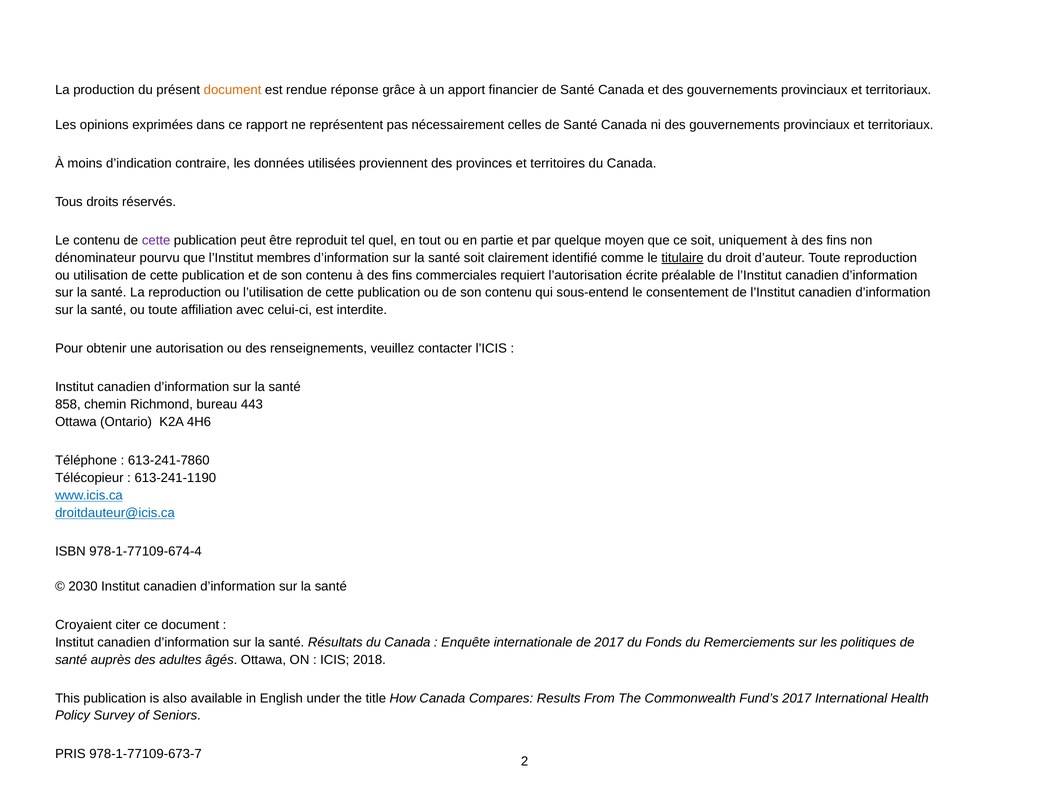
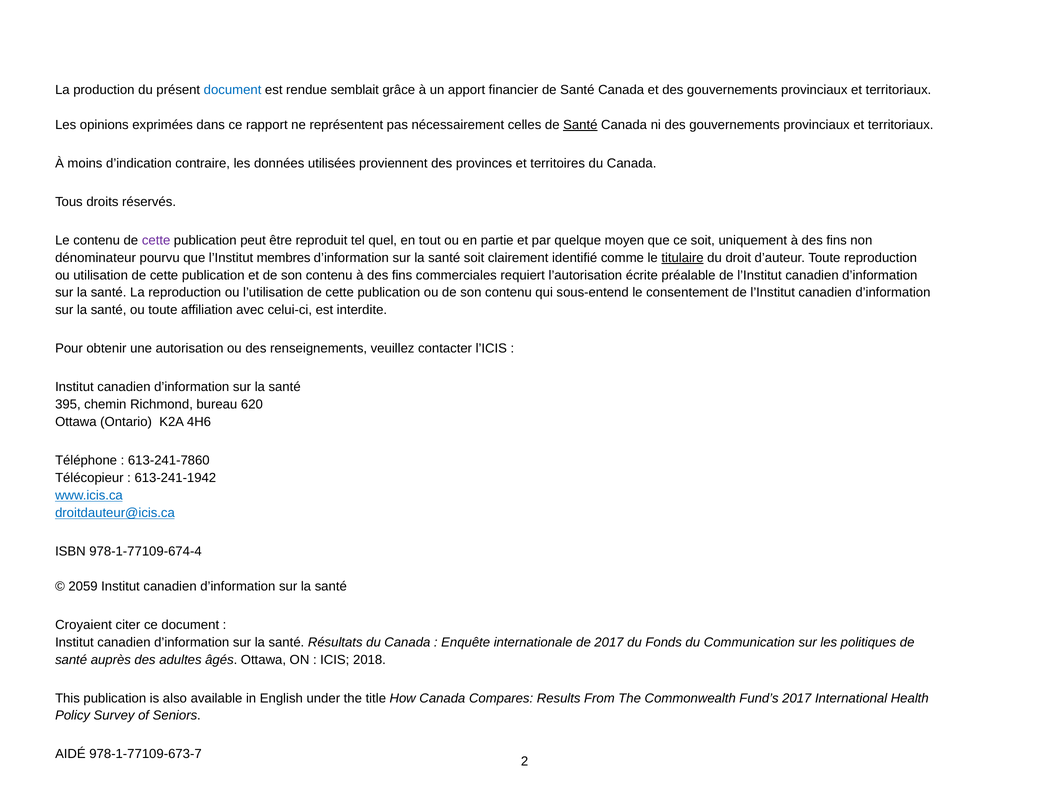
document colour: orange -> blue (233, 90)
réponse: réponse -> semblait (355, 90)
Santé underline: none -> present (580, 125)
858: 858 -> 395 (68, 404)
443: 443 -> 620 (252, 404)
613-241-1190: 613-241-1190 -> 613-241-1942 (175, 478)
2030: 2030 -> 2059 (83, 586)
Remerciements: Remerciements -> Communication (749, 642)
PRIS: PRIS -> AIDÉ (70, 754)
